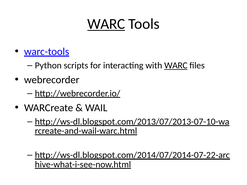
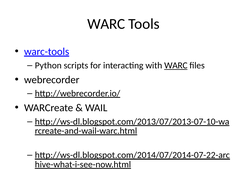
WARC underline: present -> none (106, 24)
